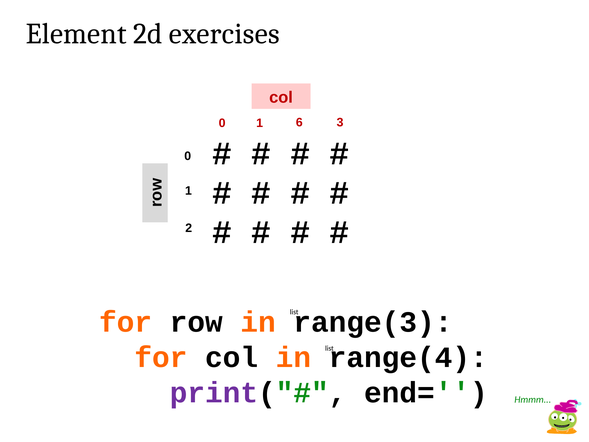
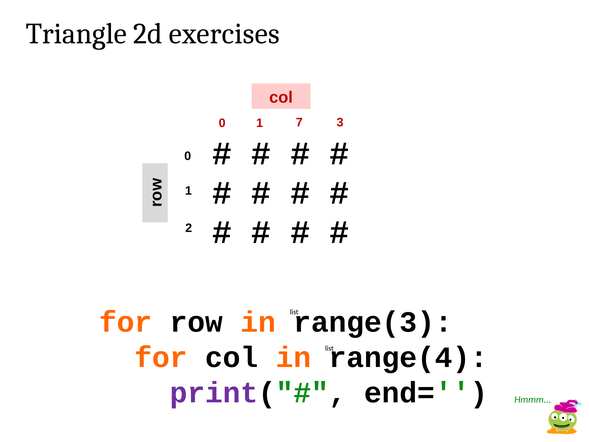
Element: Element -> Triangle (76, 34)
6: 6 -> 7 (299, 122)
